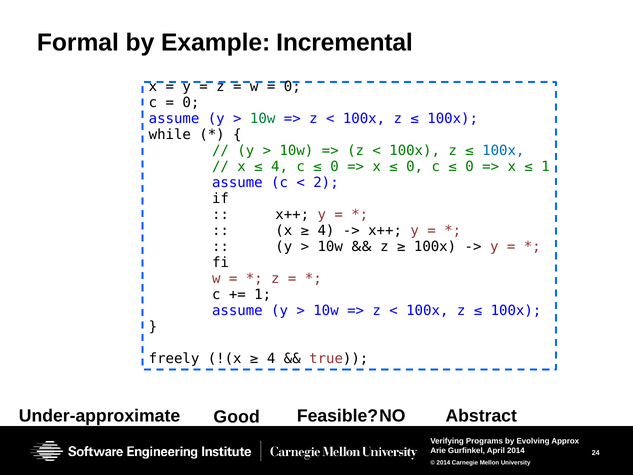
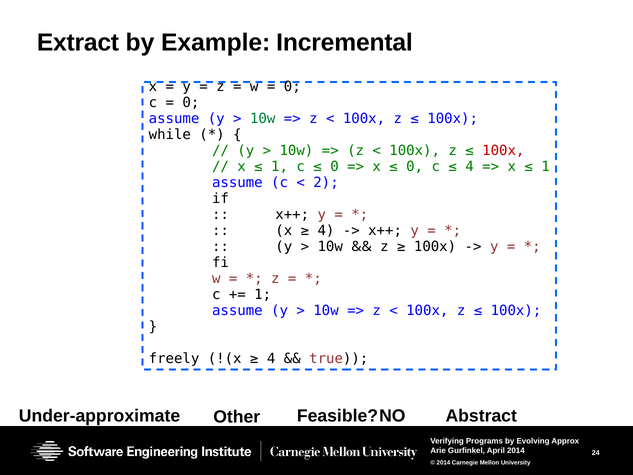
Formal: Formal -> Extract (78, 42)
100x colour: blue -> red (503, 151)
4: 4 -> 1 (280, 167)
0: 0 -> 4 (470, 167)
Good: Good -> Other (237, 417)
